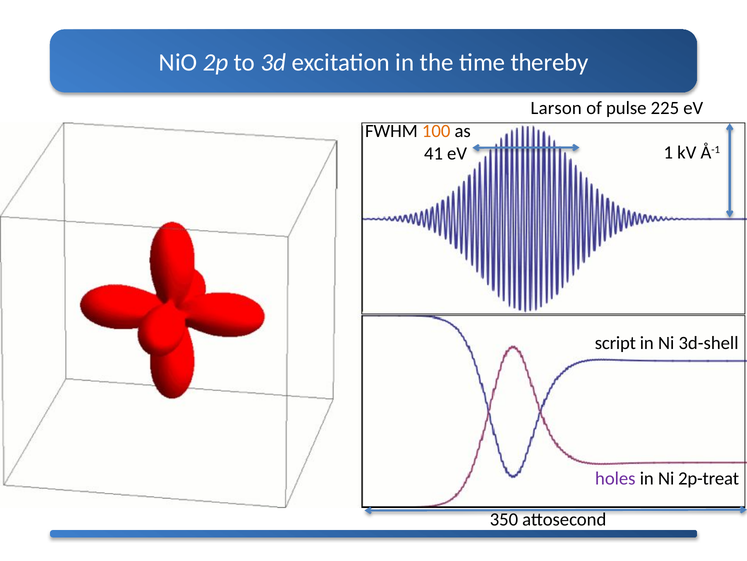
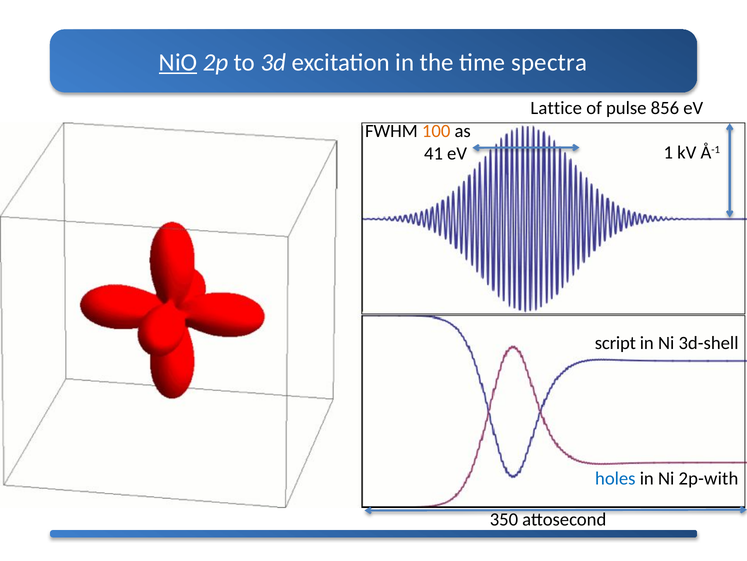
NiO underline: none -> present (178, 63)
thereby: thereby -> spectra (549, 63)
Larson: Larson -> Lattice (556, 108)
225: 225 -> 856 (665, 108)
holes colour: purple -> blue (615, 478)
2p-treat: 2p-treat -> 2p-with (708, 478)
